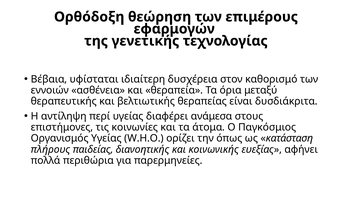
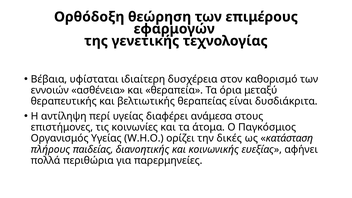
όπως: όπως -> δικές (229, 138)
